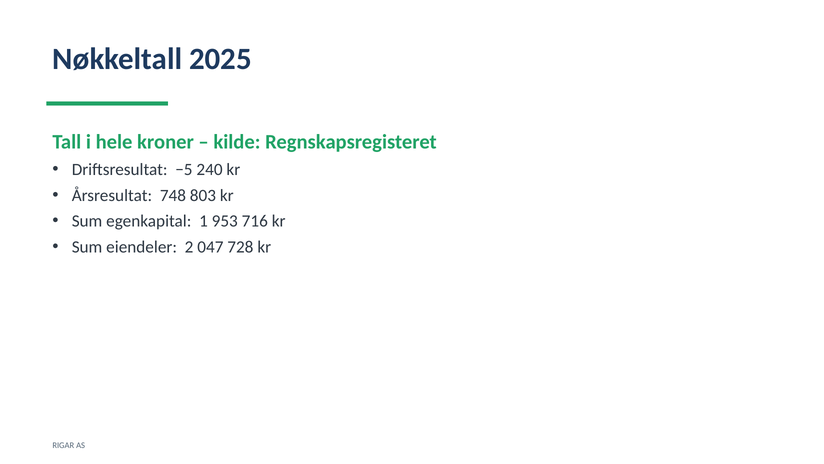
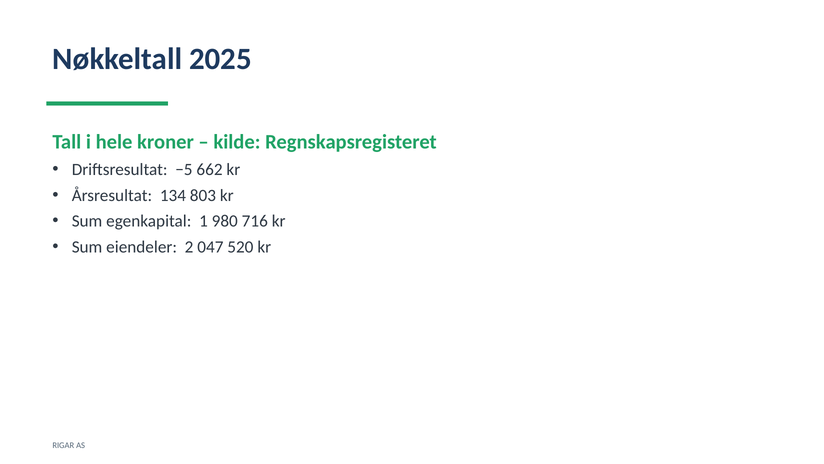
240: 240 -> 662 (210, 169)
748: 748 -> 134 (173, 195)
953: 953 -> 980 (225, 221)
728: 728 -> 520 (240, 247)
